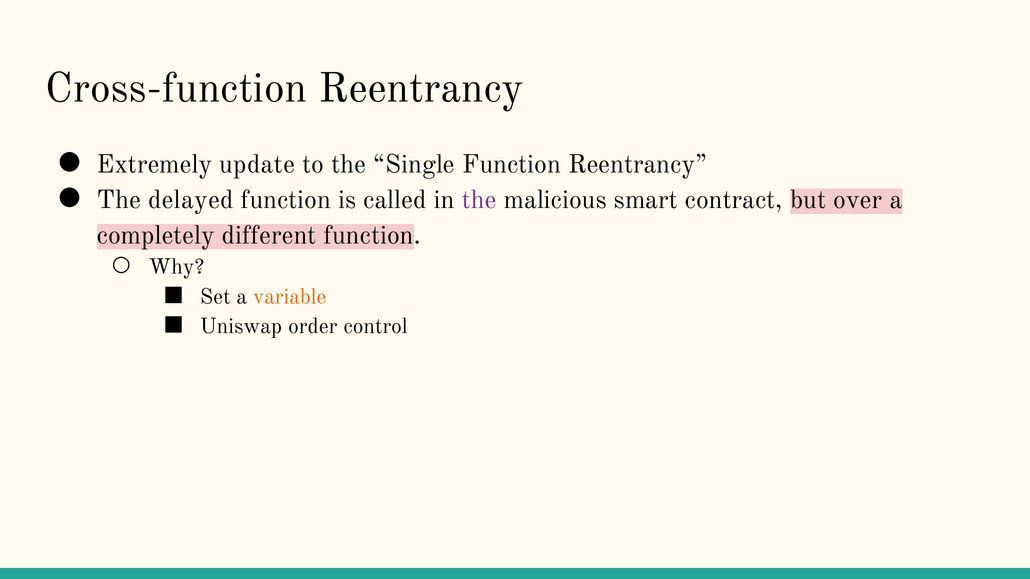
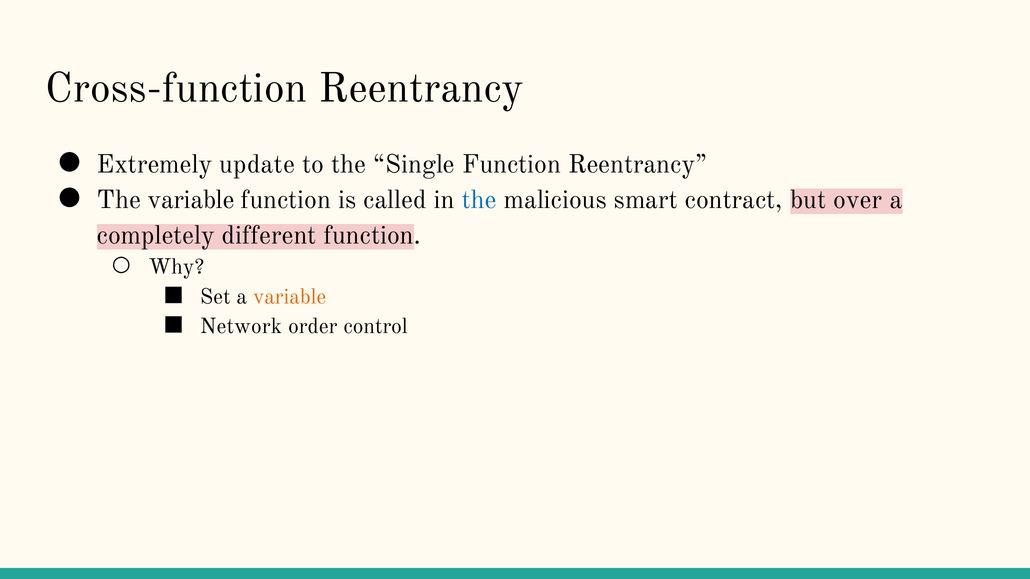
The delayed: delayed -> variable (191, 200)
the colour: purple -> blue (479, 200)
Uniswap: Uniswap -> Network (241, 326)
